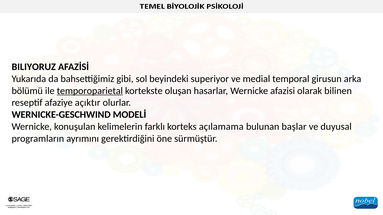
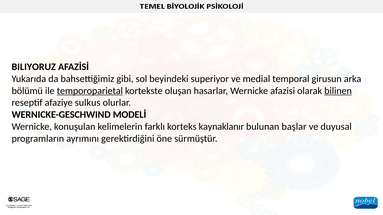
bilinen underline: none -> present (338, 91)
açıktır: açıktır -> sulkus (88, 103)
açılamama: açılamama -> kaynaklanır (221, 127)
